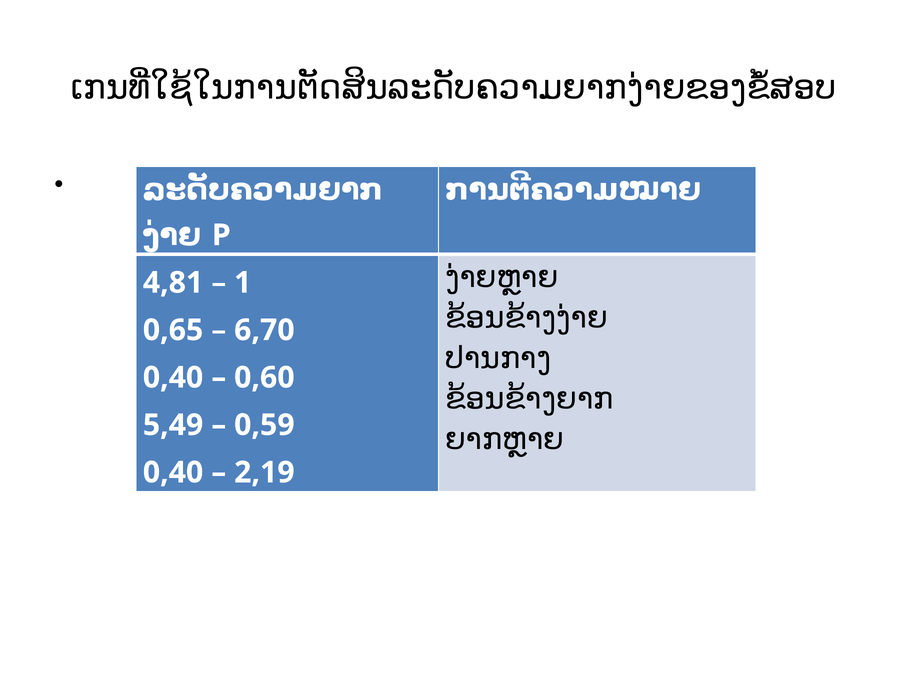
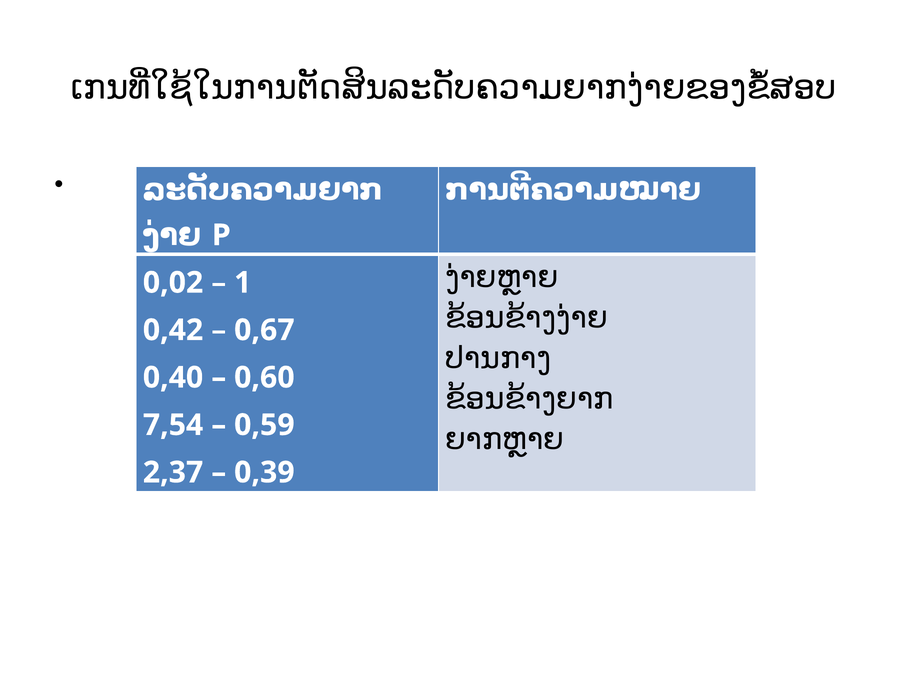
4,81: 4,81 -> 0,02 (173, 283)
0,65: 0,65 -> 0,42 (173, 330)
6,70: 6,70 -> 0,67 (264, 330)
5,49: 5,49 -> 7,54 (173, 425)
0,40: 0,40 -> 2,37 (173, 473)
2,19: 2,19 -> 0,39 (264, 473)
